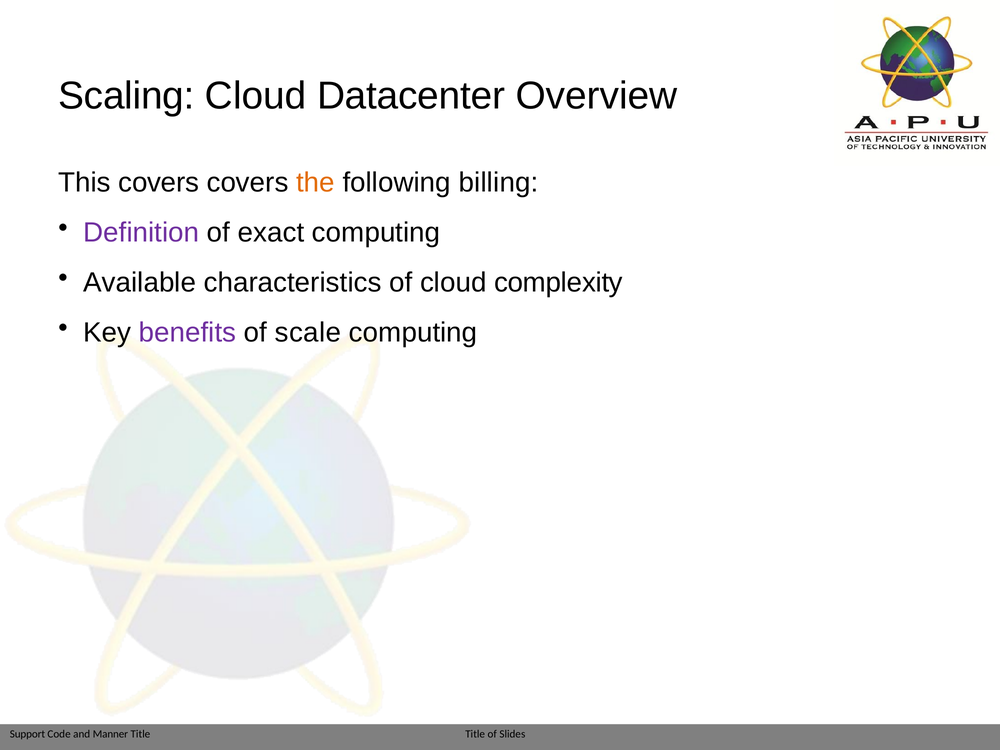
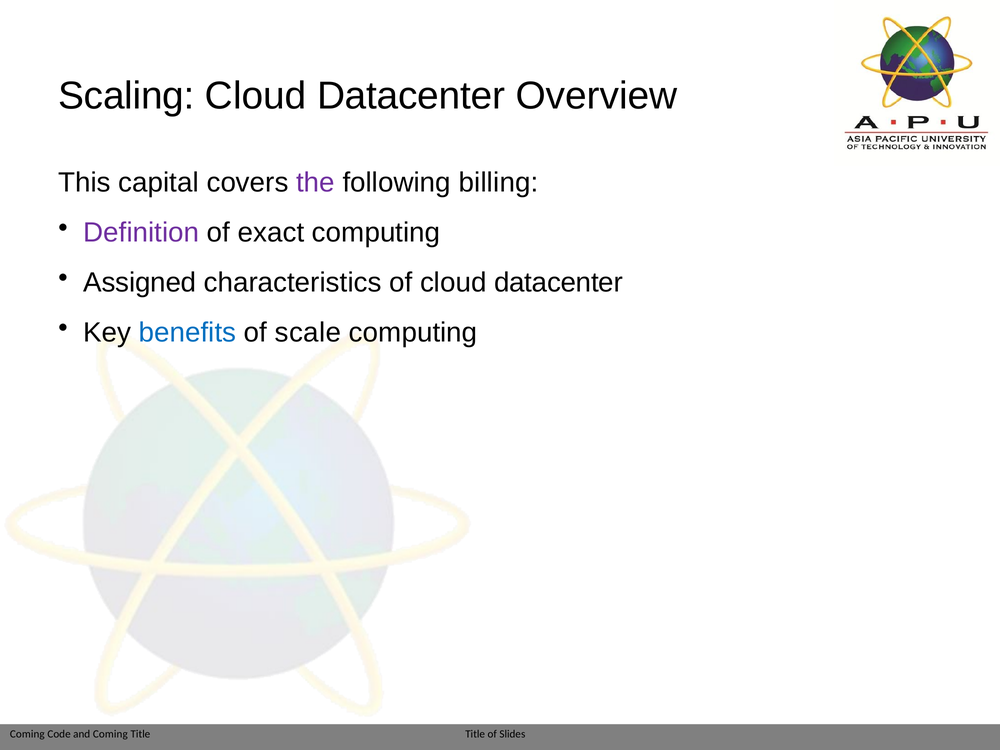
This covers: covers -> capital (159, 183)
the colour: orange -> purple (316, 183)
Available: Available -> Assigned (140, 283)
of cloud complexity: complexity -> datacenter (559, 283)
benefits colour: purple -> blue (188, 333)
Support: Support -> Coming (27, 734)
Manner: Manner -> Coming (110, 734)
